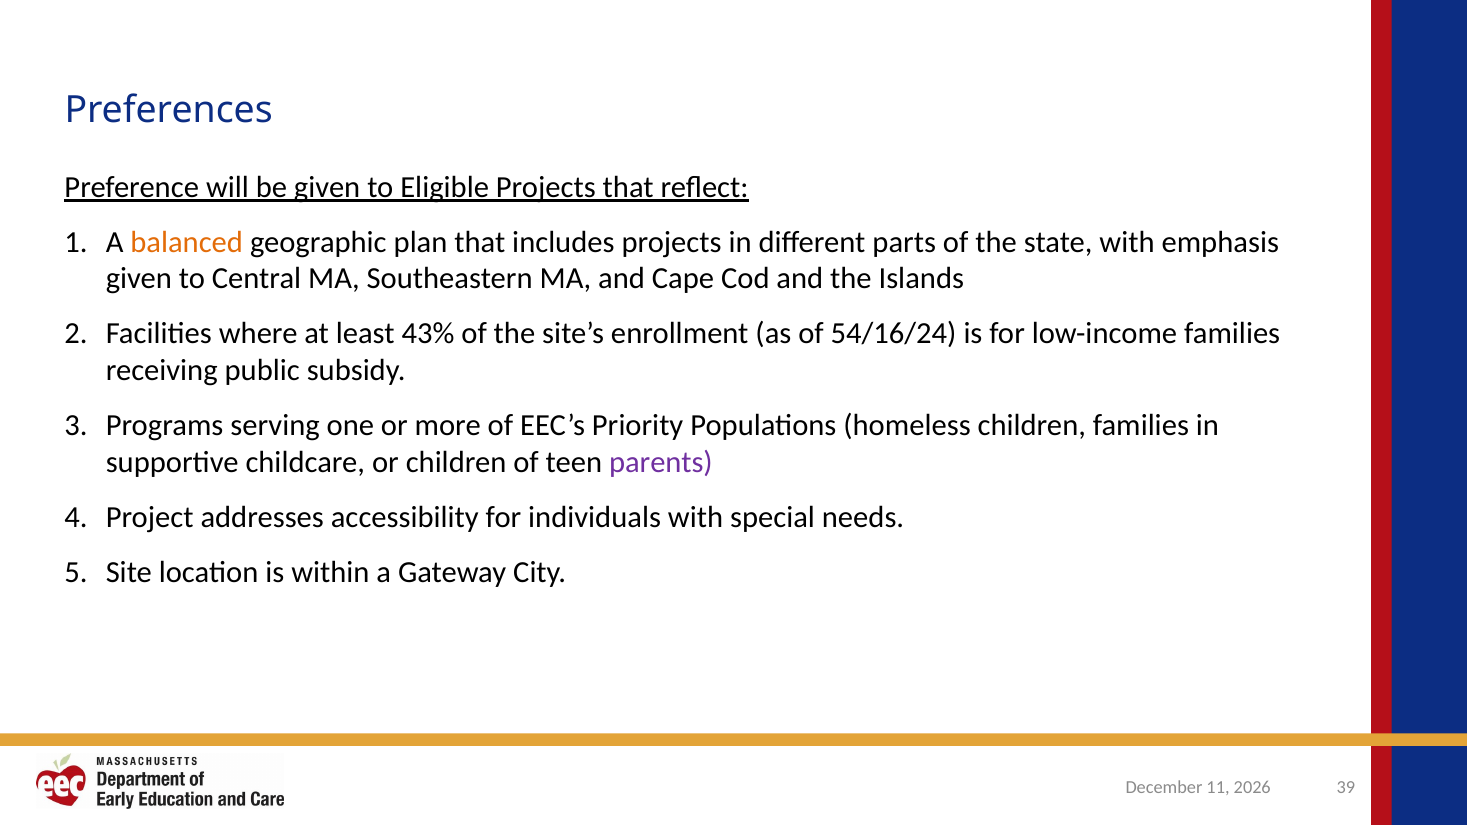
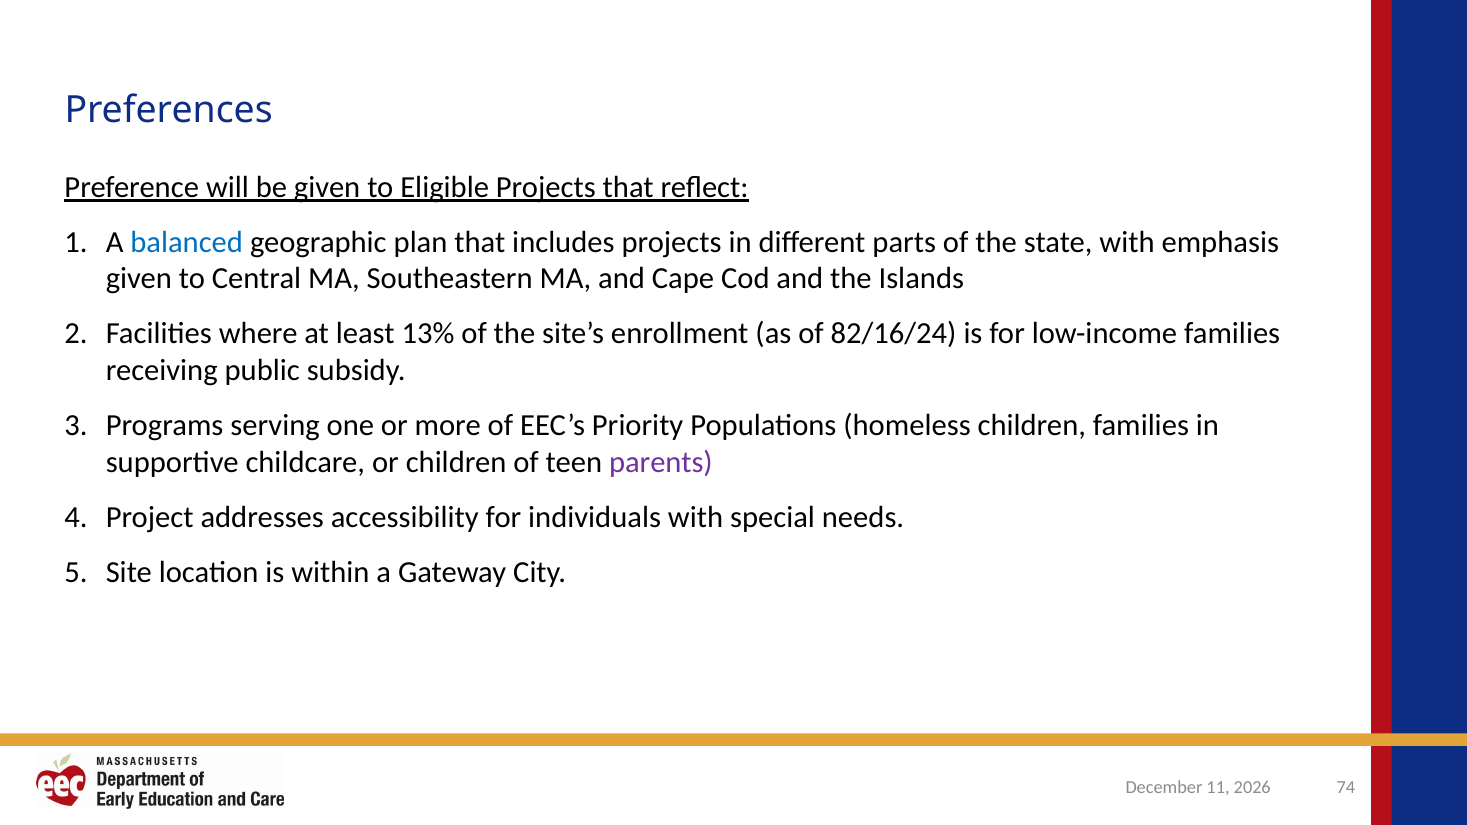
balanced colour: orange -> blue (187, 242)
43%: 43% -> 13% (428, 334)
54/16/24: 54/16/24 -> 82/16/24 (894, 334)
39: 39 -> 74 (1346, 788)
